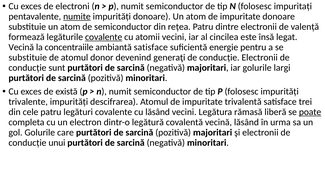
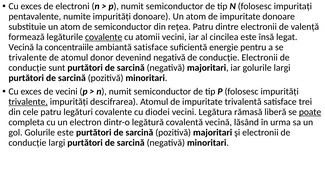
numite underline: present -> none (77, 16)
substituie: substituie -> trivalente (28, 57)
devenind generaţi: generaţi -> negativă (169, 57)
de există: există -> vecini (66, 91)
trivalente underline: none -> present (28, 102)
cu lăsând: lăsând -> diodei (158, 112)
Golurile care: care -> este (65, 132)
conducție unui: unui -> largi (57, 143)
